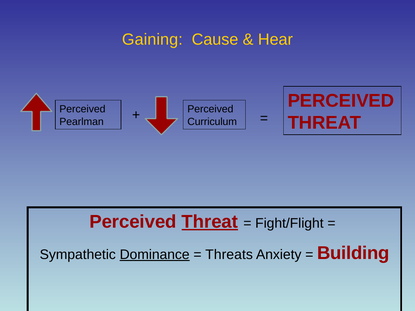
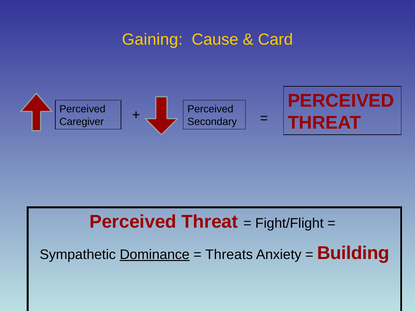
Hear: Hear -> Card (275, 40)
Pearlman: Pearlman -> Caregiver (82, 122)
Curriculum: Curriculum -> Secondary (212, 122)
Threat underline: present -> none (210, 222)
